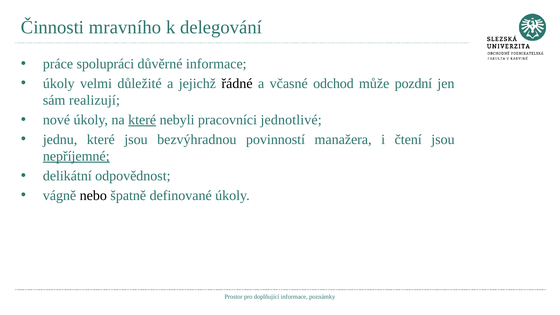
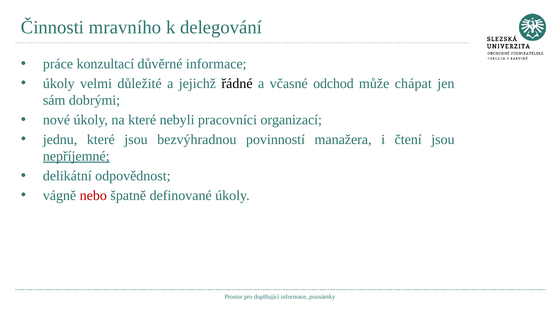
spolupráci: spolupráci -> konzultací (105, 64)
pozdní: pozdní -> chápat (413, 83)
realizují: realizují -> dobrými (94, 100)
které underline: present -> none (142, 120)
jednotlivé: jednotlivé -> organizací (291, 120)
nebo colour: black -> red (93, 195)
